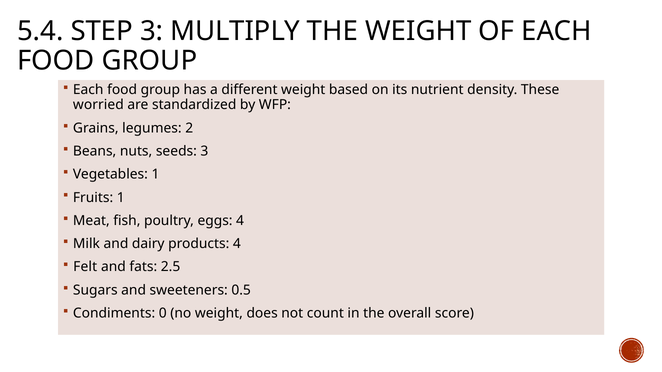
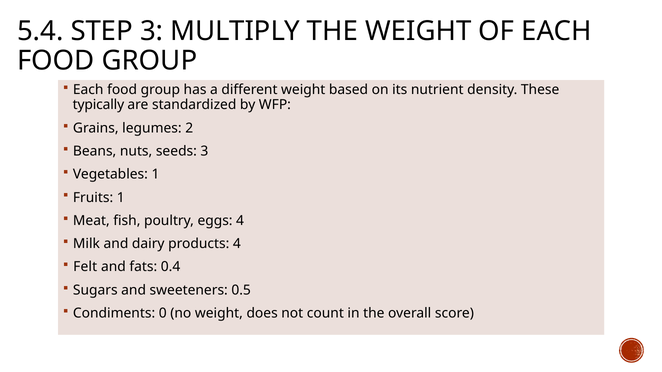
worried: worried -> typically (98, 105)
2.5: 2.5 -> 0.4 (171, 267)
